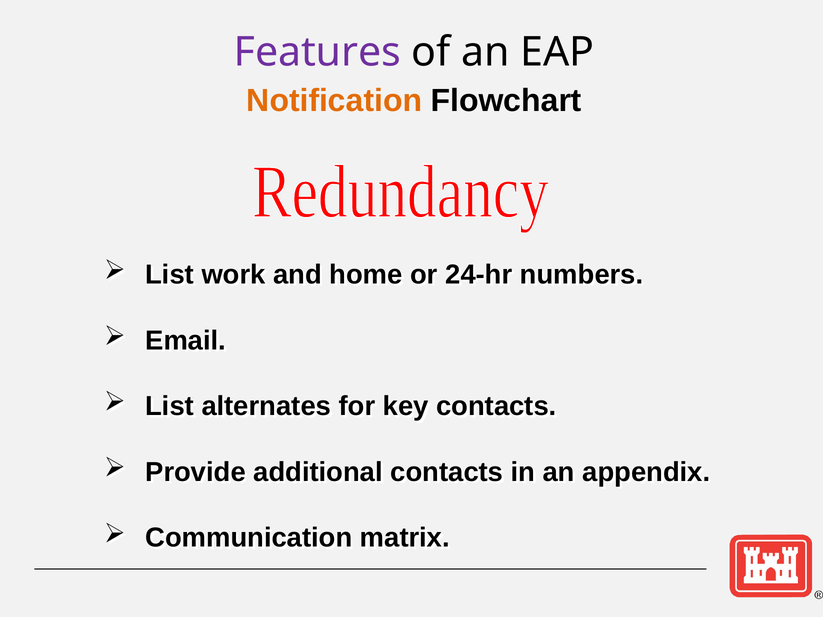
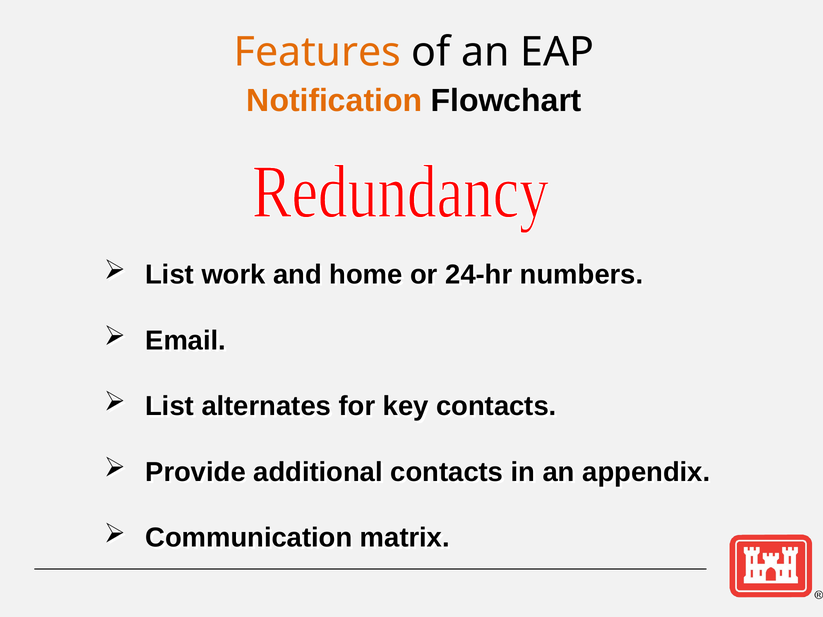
Features colour: purple -> orange (317, 52)
